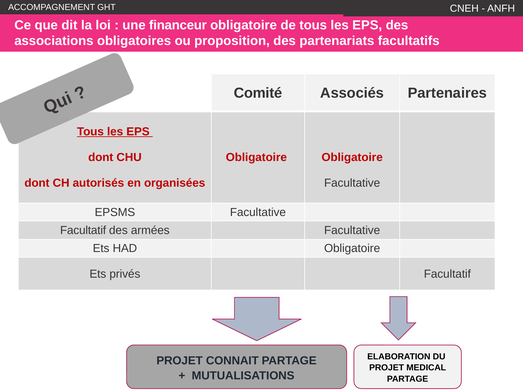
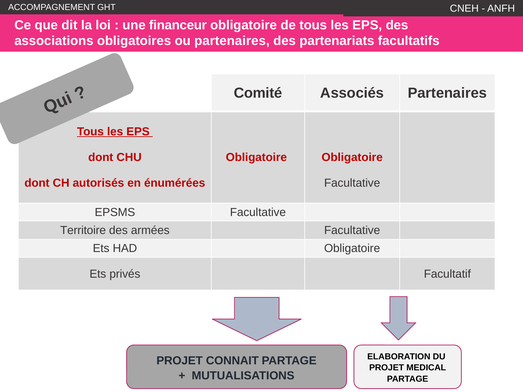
ou proposition: proposition -> partenaires (232, 41)
organisées: organisées -> énumérées (175, 183)
Facultatif: Facultatif -> Territoire (83, 230)
